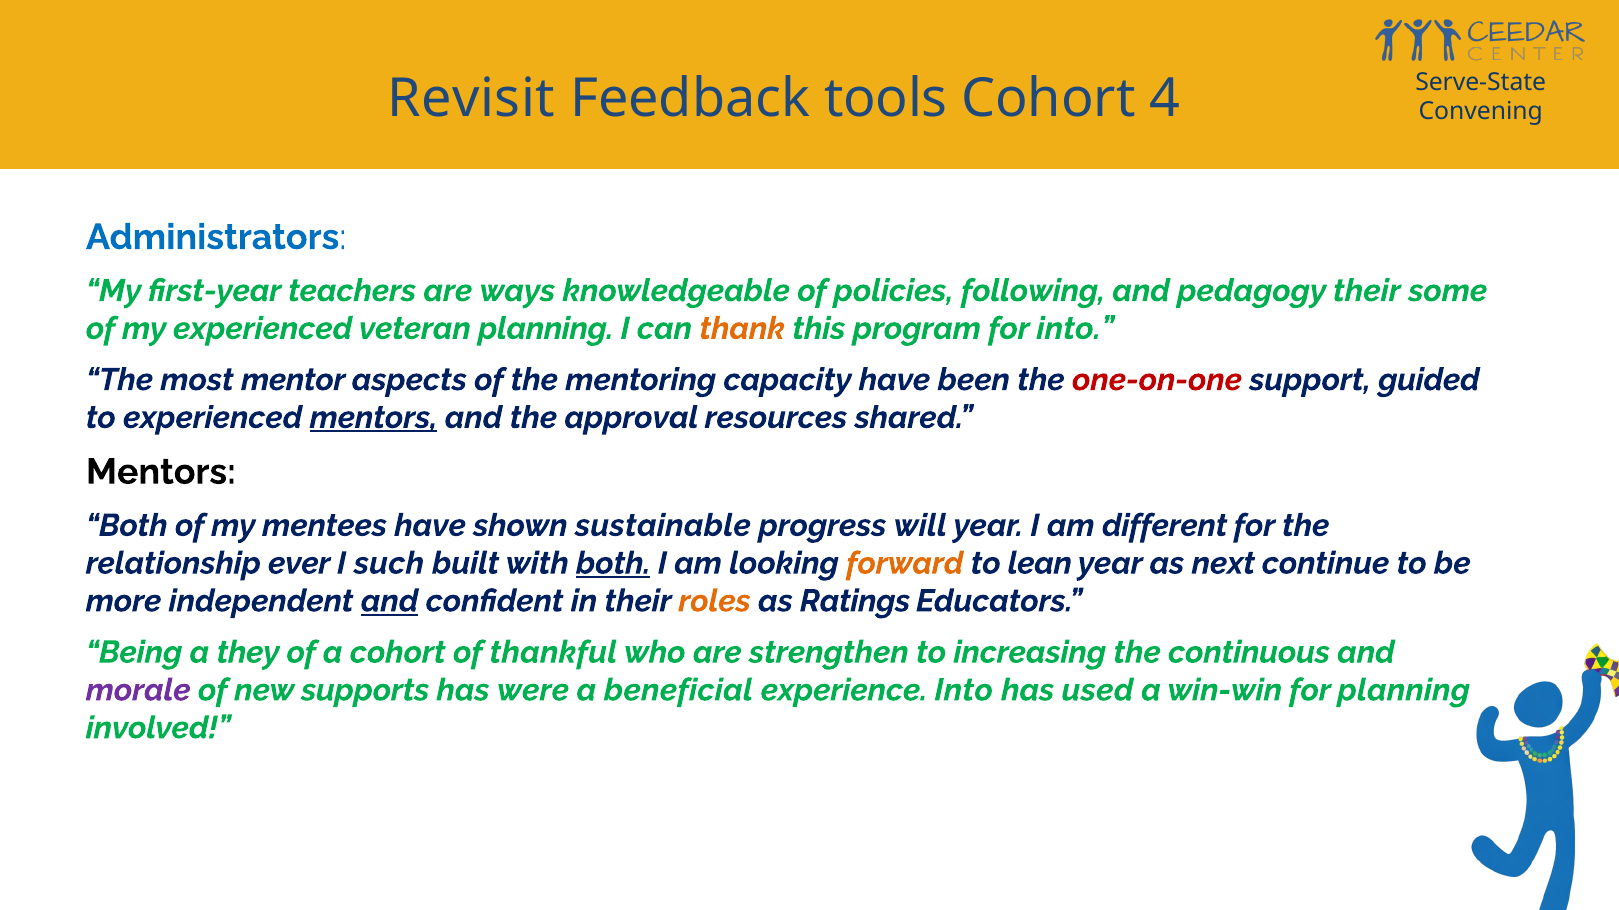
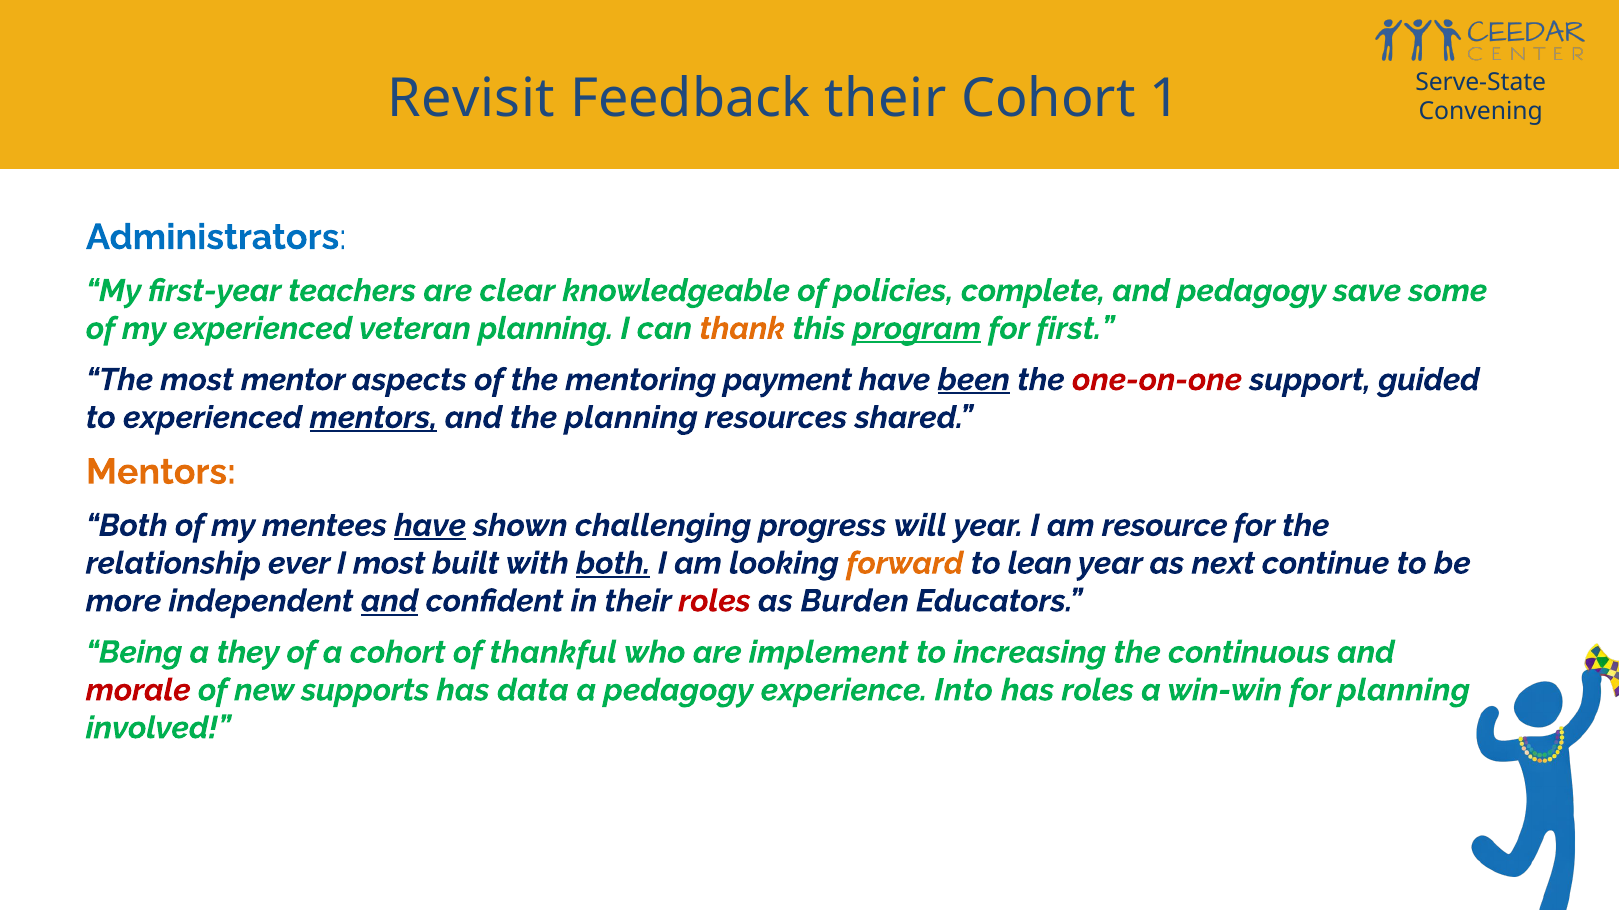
Feedback tools: tools -> their (885, 99)
4: 4 -> 1 (1165, 99)
ways: ways -> clear (517, 291)
following: following -> complete (1033, 291)
pedagogy their: their -> save (1367, 291)
program underline: none -> present (917, 329)
for into: into -> first (1075, 329)
capacity: capacity -> payment (788, 380)
been underline: none -> present (974, 380)
the approval: approval -> planning (631, 418)
Mentors colour: black -> orange (161, 472)
have underline: none -> present (430, 526)
sustainable: sustainable -> challenging (663, 526)
different: different -> resource (1165, 526)
I such: such -> most (389, 564)
roles colour: orange -> red (715, 602)
Ratings: Ratings -> Burden (855, 602)
strengthen: strengthen -> implement (829, 653)
morale colour: purple -> red (138, 691)
were: were -> data (533, 691)
a beneficial: beneficial -> pedagogy (679, 691)
has used: used -> roles (1098, 691)
